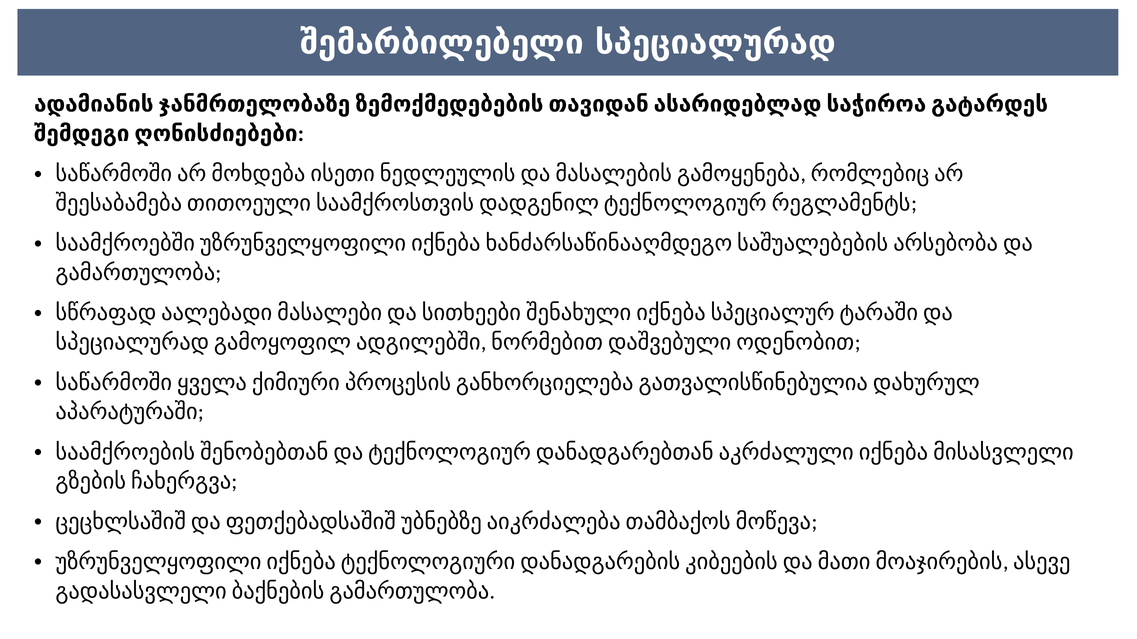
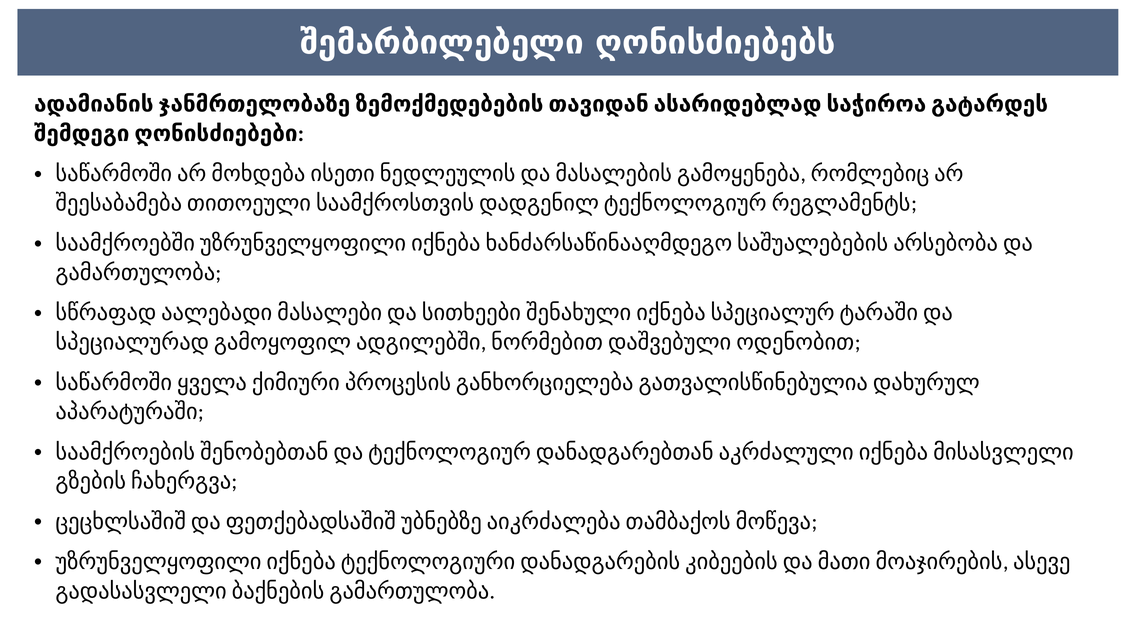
სპეციალურად: სპეციალურად -> ღონისძიებებს (715, 43)
